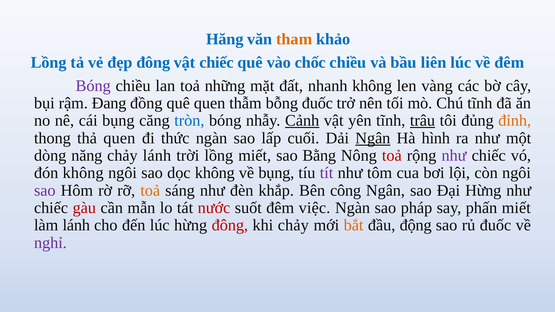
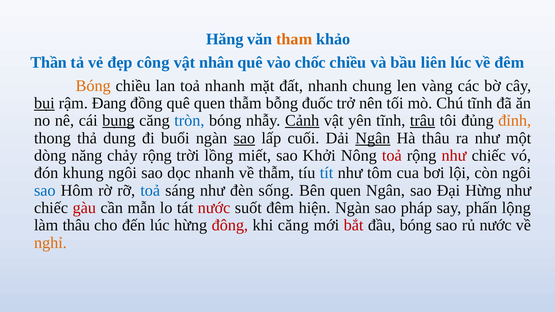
Lồng: Lồng -> Thần (49, 63)
đẹp đông: đông -> công (153, 63)
vật chiếc: chiếc -> nhân (217, 63)
Bóng colour: purple -> orange (93, 86)
toả những: những -> nhanh (225, 86)
nhanh không: không -> chung (372, 86)
bụi underline: none -> present (44, 103)
bụng underline: none -> present (118, 121)
thả quen: quen -> dung (119, 138)
thức: thức -> buổi (175, 138)
sao underline: none -> present (244, 138)
Hà hình: hình -> thâu (436, 138)
chảy lánh: lánh -> rộng (157, 156)
Bằng: Bằng -> Khởi (319, 156)
như colour: purple -> red (454, 156)
đón không: không -> khung (83, 173)
dọc không: không -> nhanh (215, 173)
về bụng: bụng -> thẫm (276, 173)
tít colour: purple -> blue (327, 173)
sao colour: purple -> blue (45, 191)
toả colour: orange -> blue (150, 191)
khắp: khắp -> sống (276, 191)
Bên công: công -> quen (346, 191)
việc: việc -> hiện (315, 208)
phấn miết: miết -> lộng (516, 208)
làm lánh: lánh -> thâu (76, 225)
khi chảy: chảy -> căng (293, 225)
bắt colour: orange -> red (354, 225)
đầu động: động -> bóng (416, 225)
rủ đuốc: đuốc -> nước (496, 225)
nghỉ colour: purple -> orange (50, 243)
